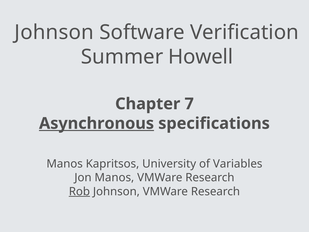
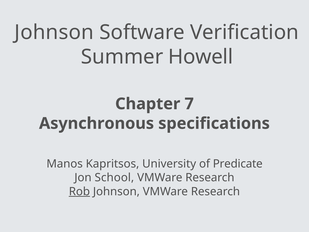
Asynchronous underline: present -> none (97, 123)
Variables: Variables -> Predicate (238, 164)
Jon Manos: Manos -> School (114, 178)
